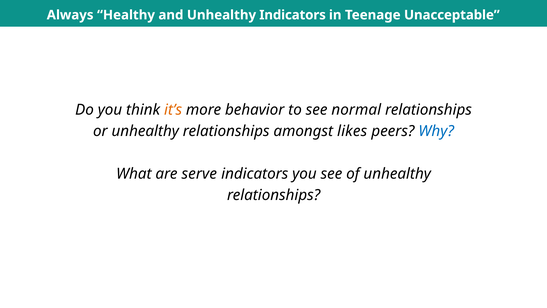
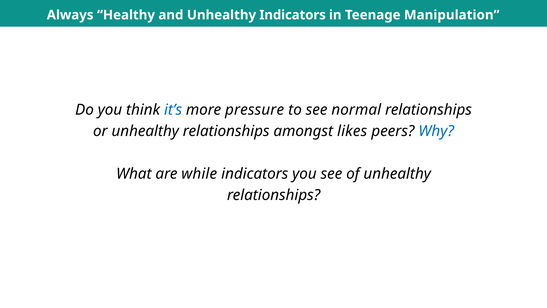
Unacceptable: Unacceptable -> Manipulation (452, 15)
it’s colour: orange -> blue (173, 110)
behavior: behavior -> pressure (255, 110)
serve: serve -> while (199, 174)
